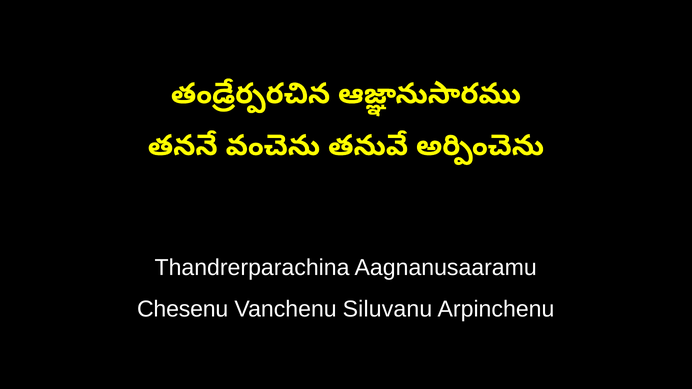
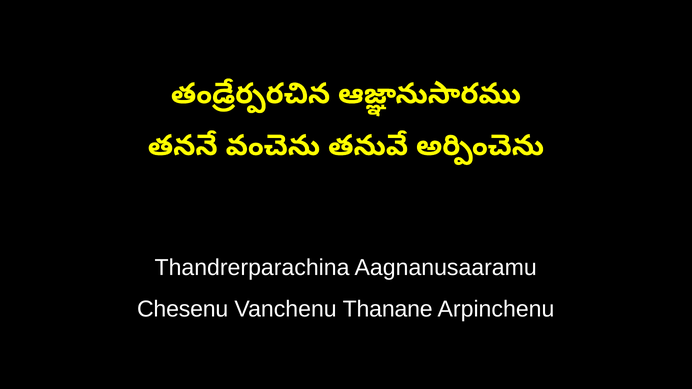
Siluvanu: Siluvanu -> Thanane (388, 310)
